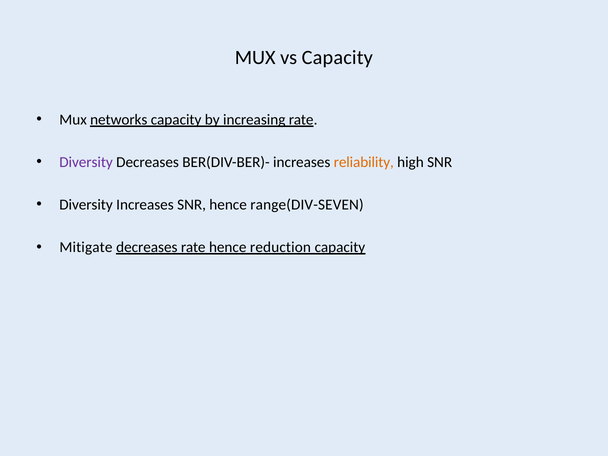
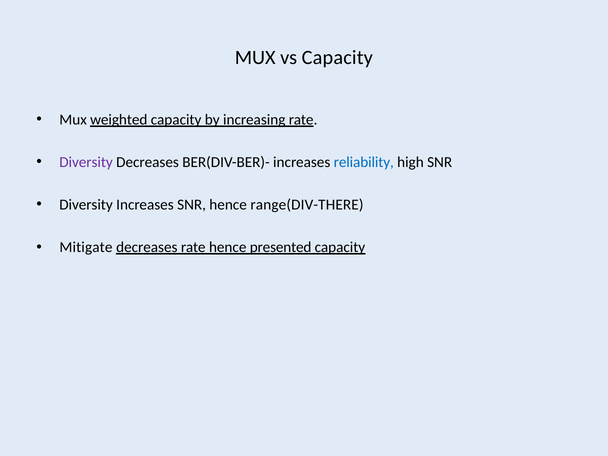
networks: networks -> weighted (119, 120)
reliability colour: orange -> blue (364, 162)
range(DIV-SEVEN: range(DIV-SEVEN -> range(DIV-THERE (307, 205)
reduction: reduction -> presented (281, 247)
